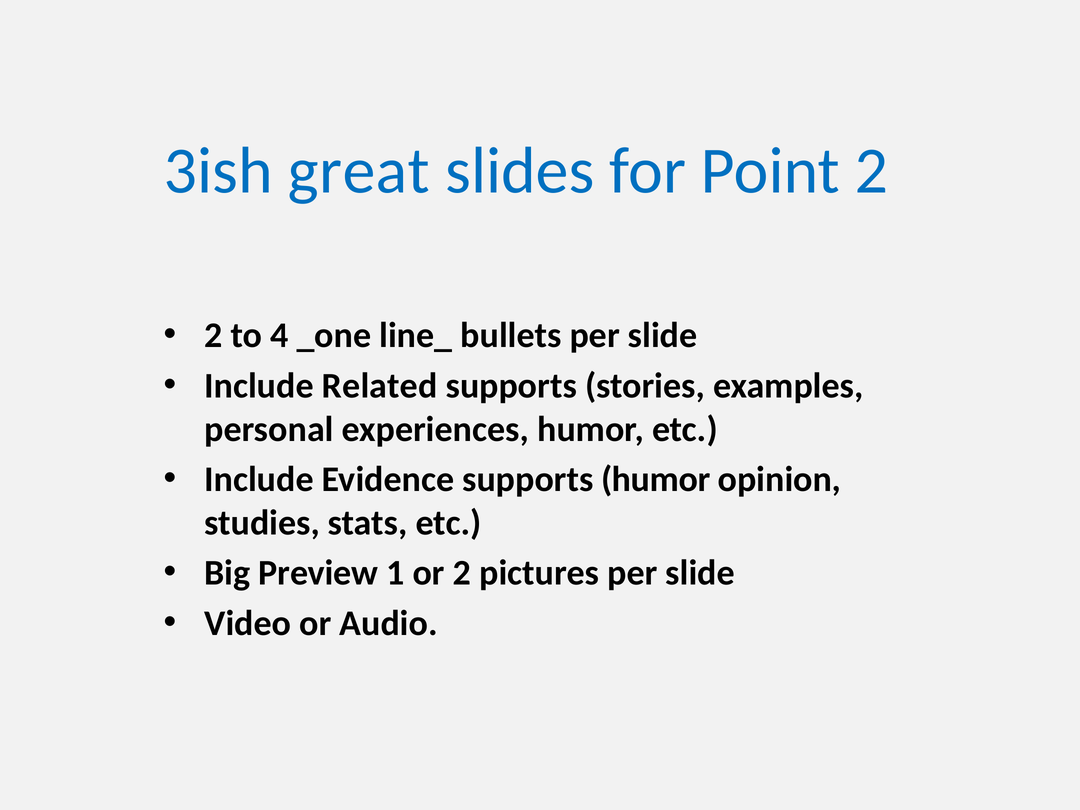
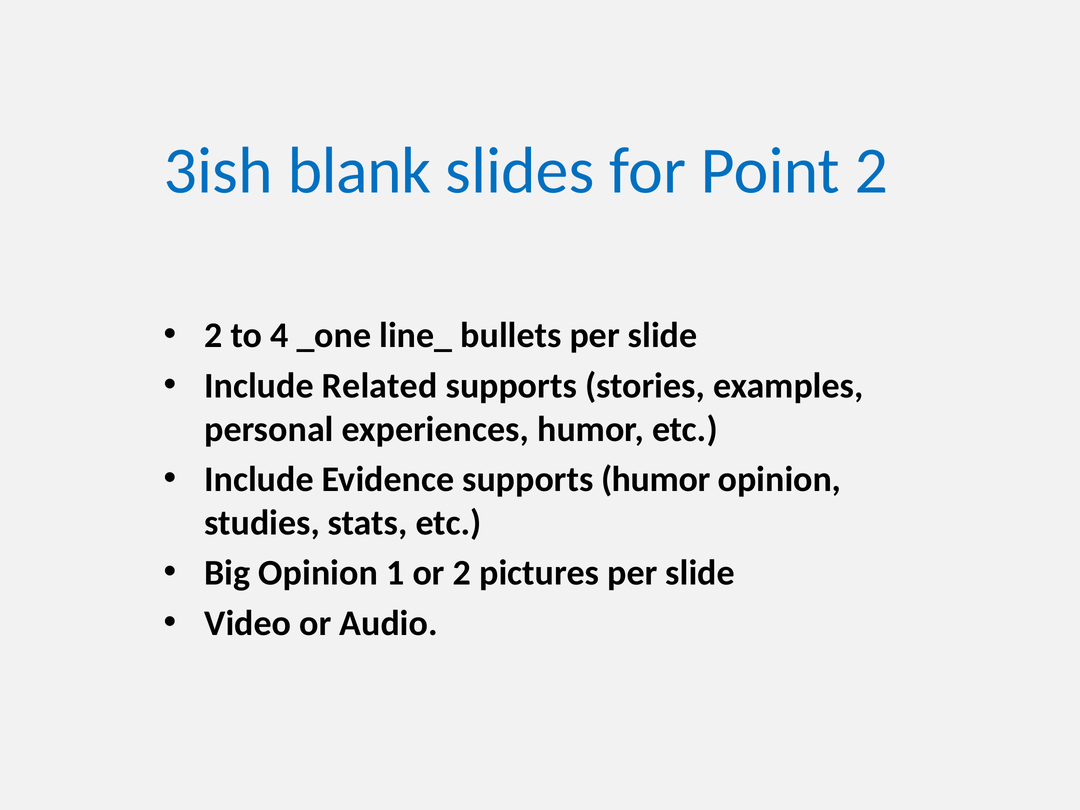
great: great -> blank (359, 171)
Big Preview: Preview -> Opinion (318, 573)
